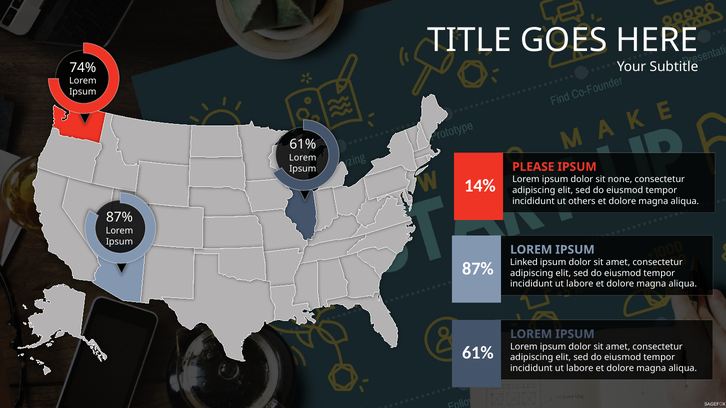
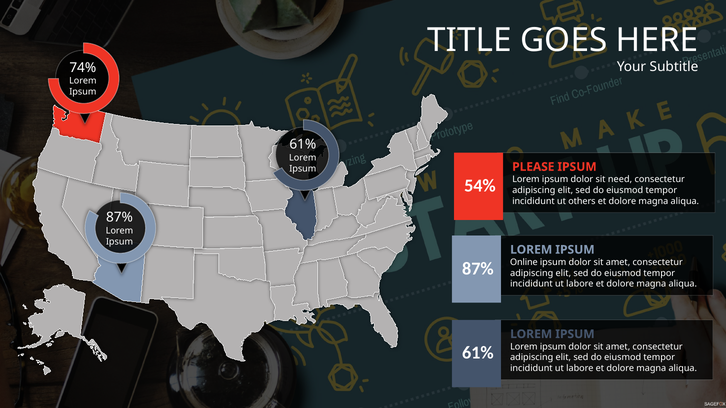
none: none -> need (620, 179)
14%: 14% -> 54% (480, 186)
Linked: Linked -> Online (524, 262)
